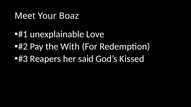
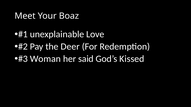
With: With -> Deer (70, 47)
Reapers: Reapers -> Woman (45, 59)
